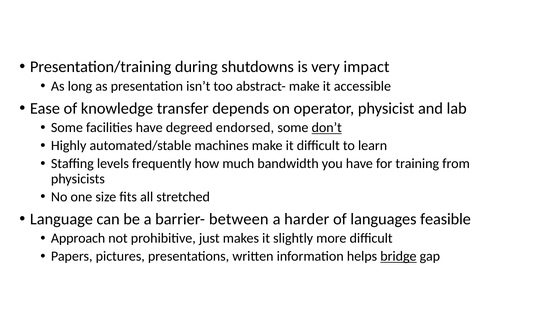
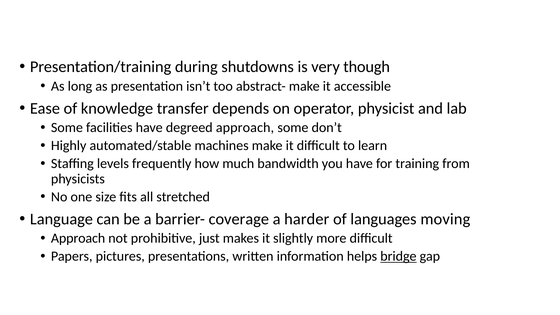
impact: impact -> though (367, 67)
degreed endorsed: endorsed -> approach (245, 128)
don’t underline: present -> none (327, 128)
between: between -> coverage (239, 219)
feasible: feasible -> moving (445, 219)
